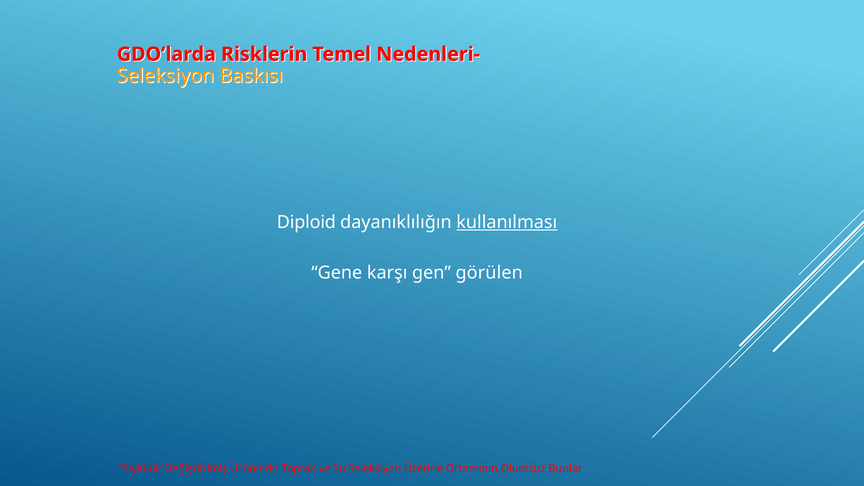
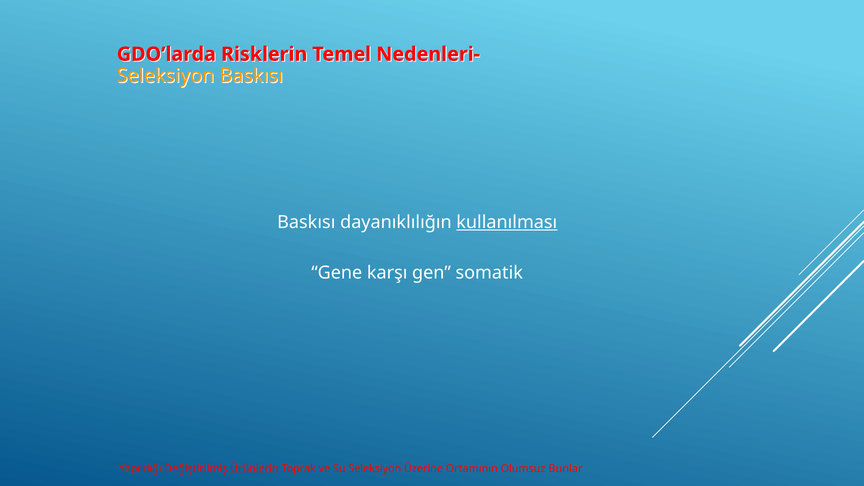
Diploid: Diploid -> Baskısı (306, 222)
görülen: görülen -> somatik (489, 273)
Tüylülük: Tüylülük -> Yapıldığı (140, 469)
Ürünlerin underline: none -> present (254, 469)
